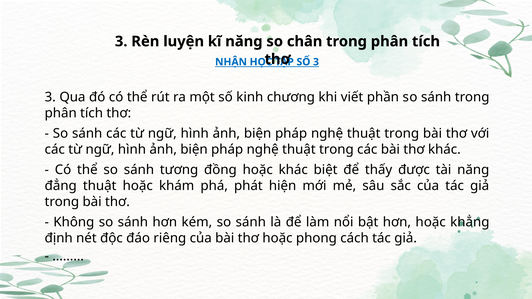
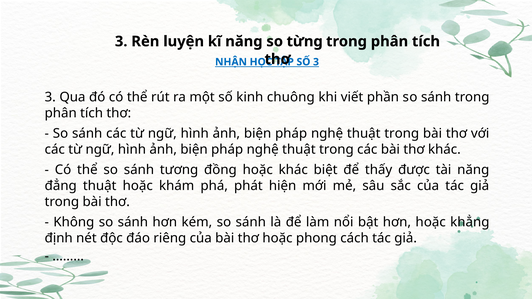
chân: chân -> từng (305, 41)
chương: chương -> chuông (291, 97)
